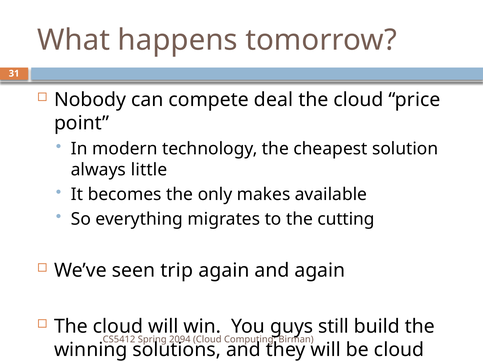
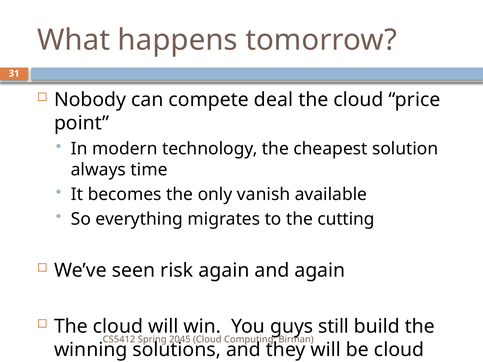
little: little -> time (149, 170)
makes: makes -> vanish (264, 195)
trip: trip -> risk (177, 271)
2094: 2094 -> 2045 (180, 340)
